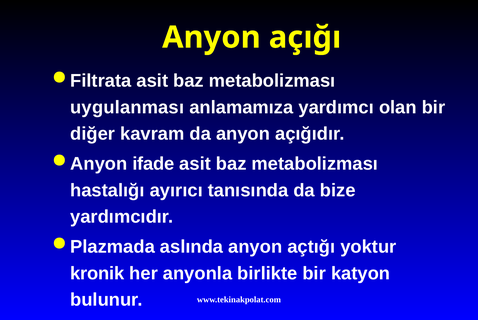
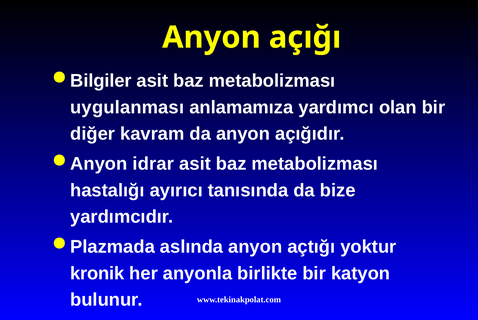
Filtrata: Filtrata -> Bilgiler (101, 81)
ifade: ifade -> idrar (153, 164)
